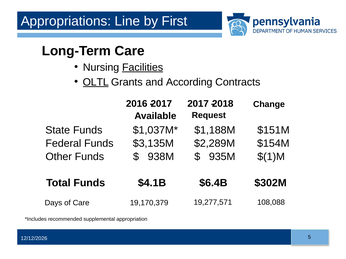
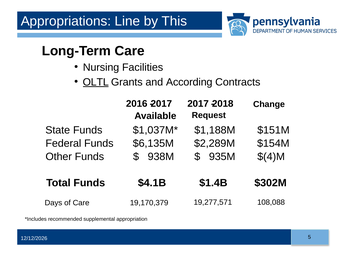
First: First -> This (174, 21)
Facilities underline: present -> none (143, 67)
$3,135M: $3,135M -> $6,135M (153, 144)
$(1)M: $(1)M -> $(4)M (271, 157)
$6.4B: $6.4B -> $1.4B (213, 183)
